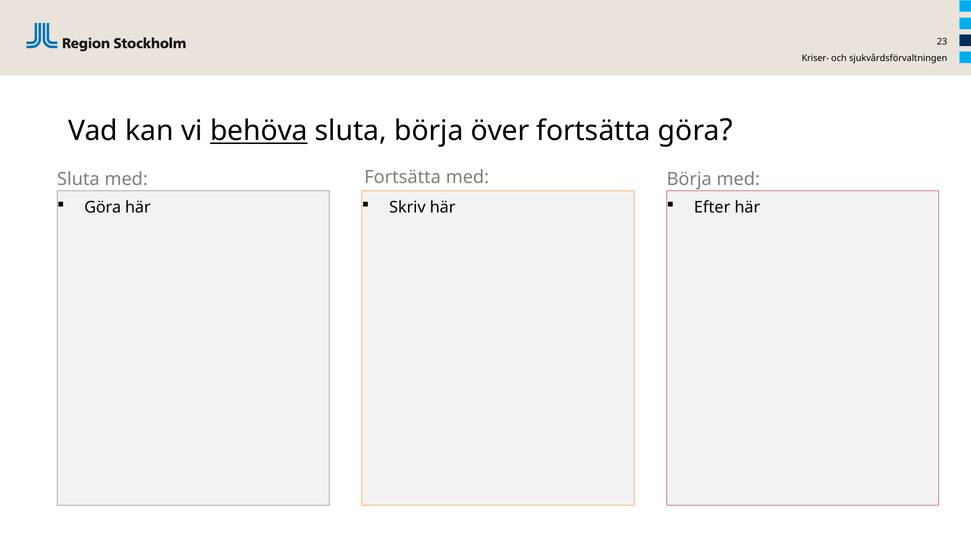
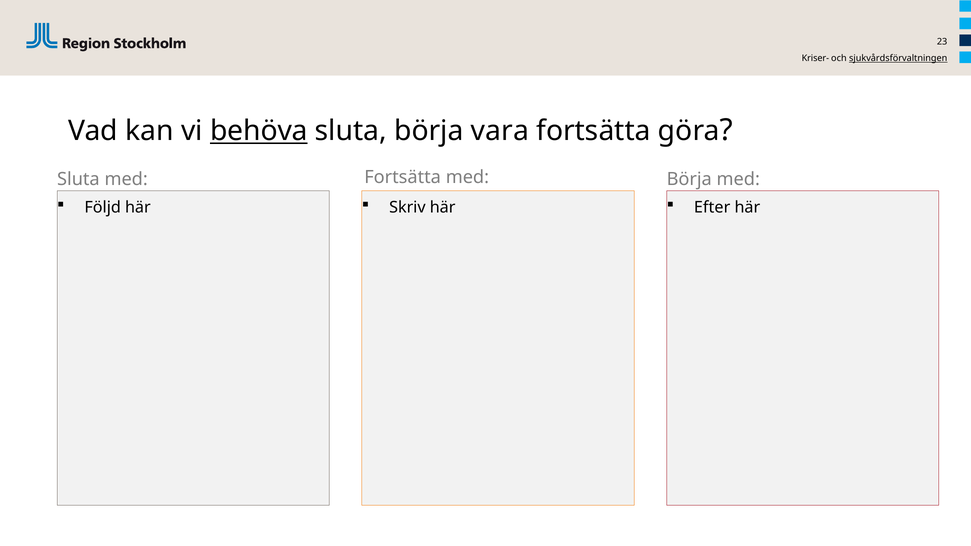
sjukvårdsförvaltningen underline: none -> present (898, 58)
över: över -> vara (500, 131)
Göra: Göra -> Följd (103, 208)
